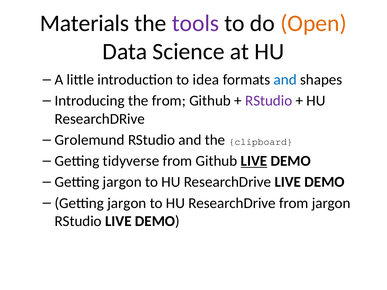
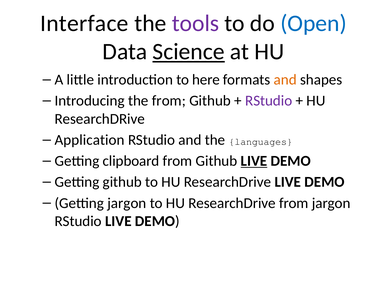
Materials: Materials -> Interface (84, 23)
Open colour: orange -> blue (314, 23)
Science underline: none -> present (189, 52)
idea: idea -> here (206, 80)
and colour: blue -> orange (285, 80)
Grolemund: Grolemund -> Application (90, 140)
clipboard: clipboard -> languages (261, 142)
tidyverse: tidyverse -> clipboard (131, 161)
jargon: jargon -> github (122, 182)
